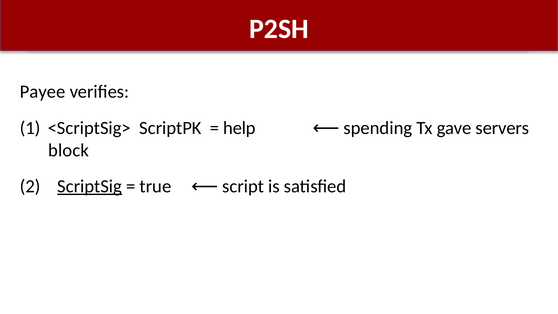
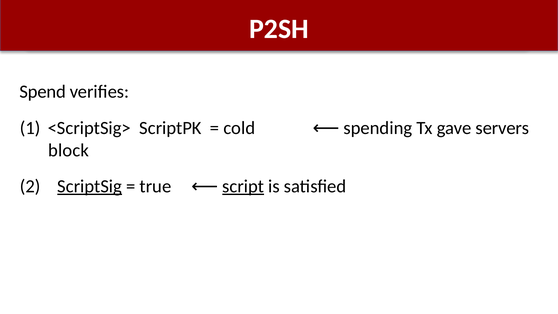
Payee: Payee -> Spend (43, 92)
help: help -> cold (239, 128)
script underline: none -> present (243, 186)
